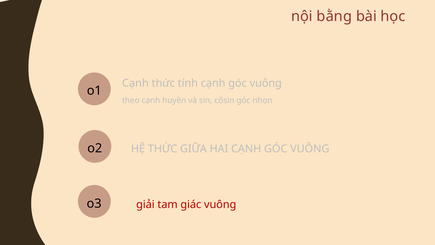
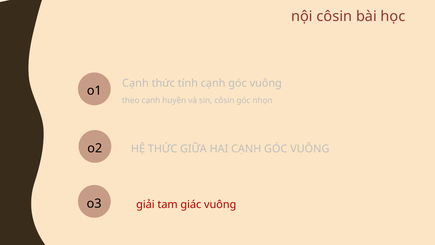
nội bằng: bằng -> côsin (334, 16)
